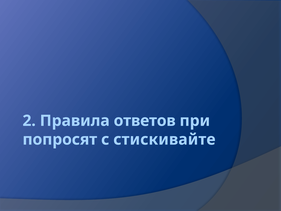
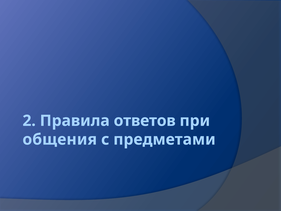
попросят: попросят -> общения (60, 139)
стискивайте: стискивайте -> предметами (164, 139)
